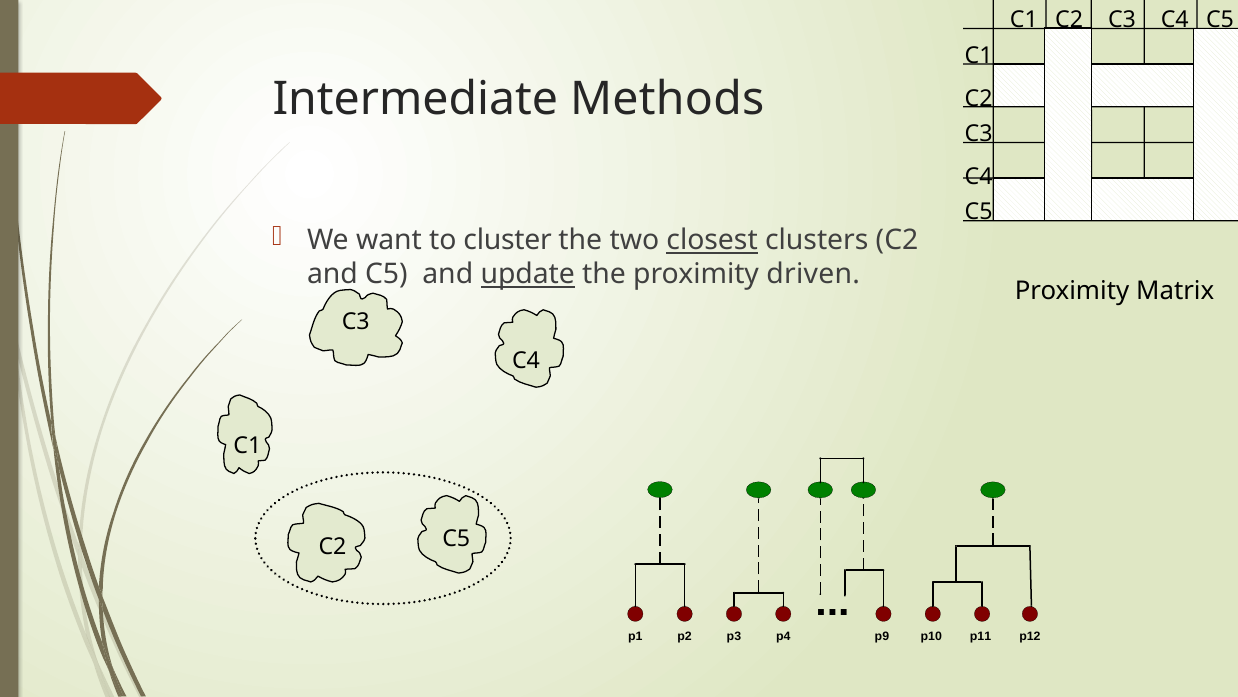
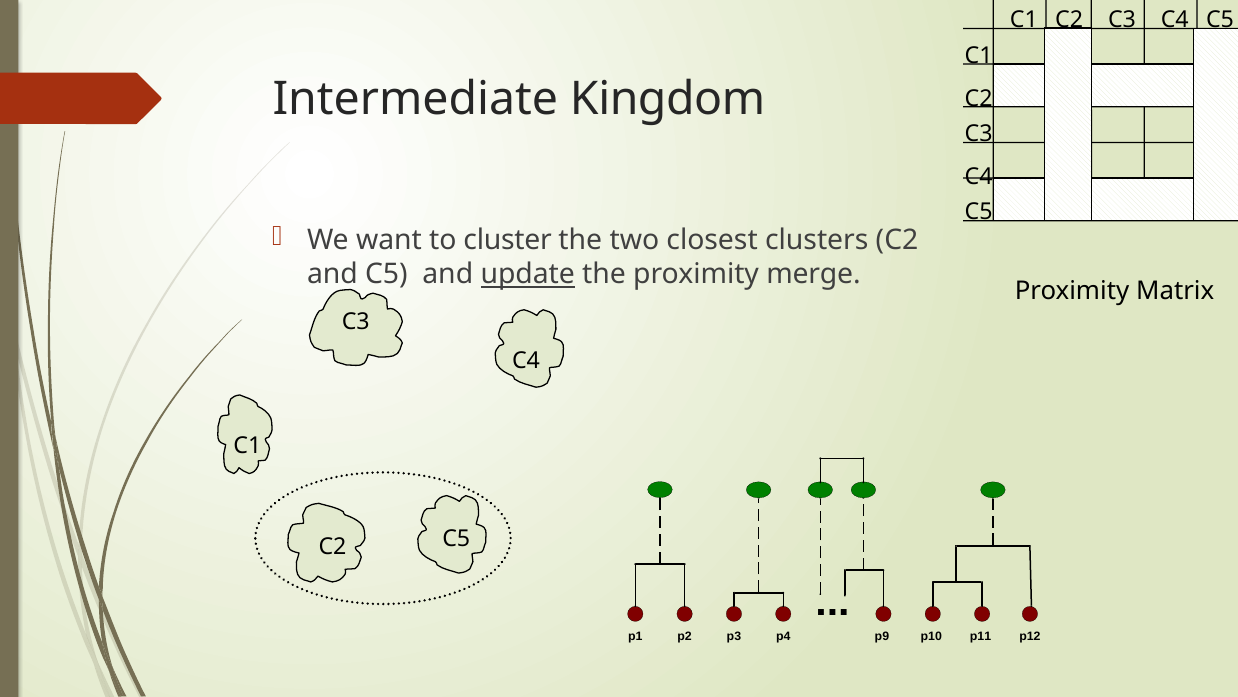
Methods: Methods -> Kingdom (668, 99)
closest underline: present -> none (712, 240)
driven: driven -> merge (813, 274)
